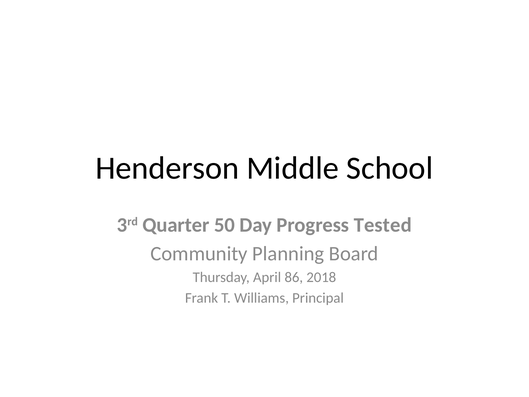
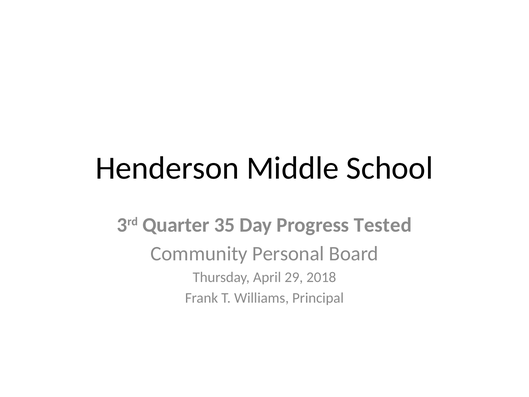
50: 50 -> 35 (225, 225)
Planning: Planning -> Personal (288, 254)
86: 86 -> 29 (294, 277)
